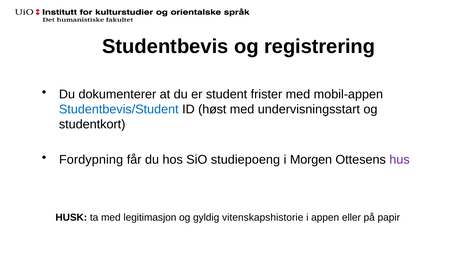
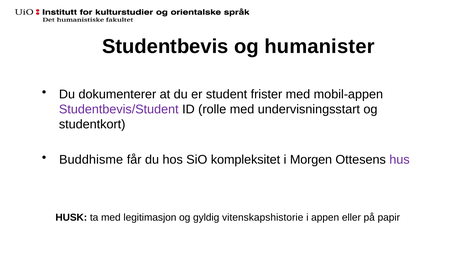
registrering: registrering -> humanister (320, 47)
Studentbevis/Student colour: blue -> purple (119, 109)
høst: høst -> rolle (212, 109)
Fordypning: Fordypning -> Buddhisme (91, 160)
studiepoeng: studiepoeng -> kompleksitet (246, 160)
